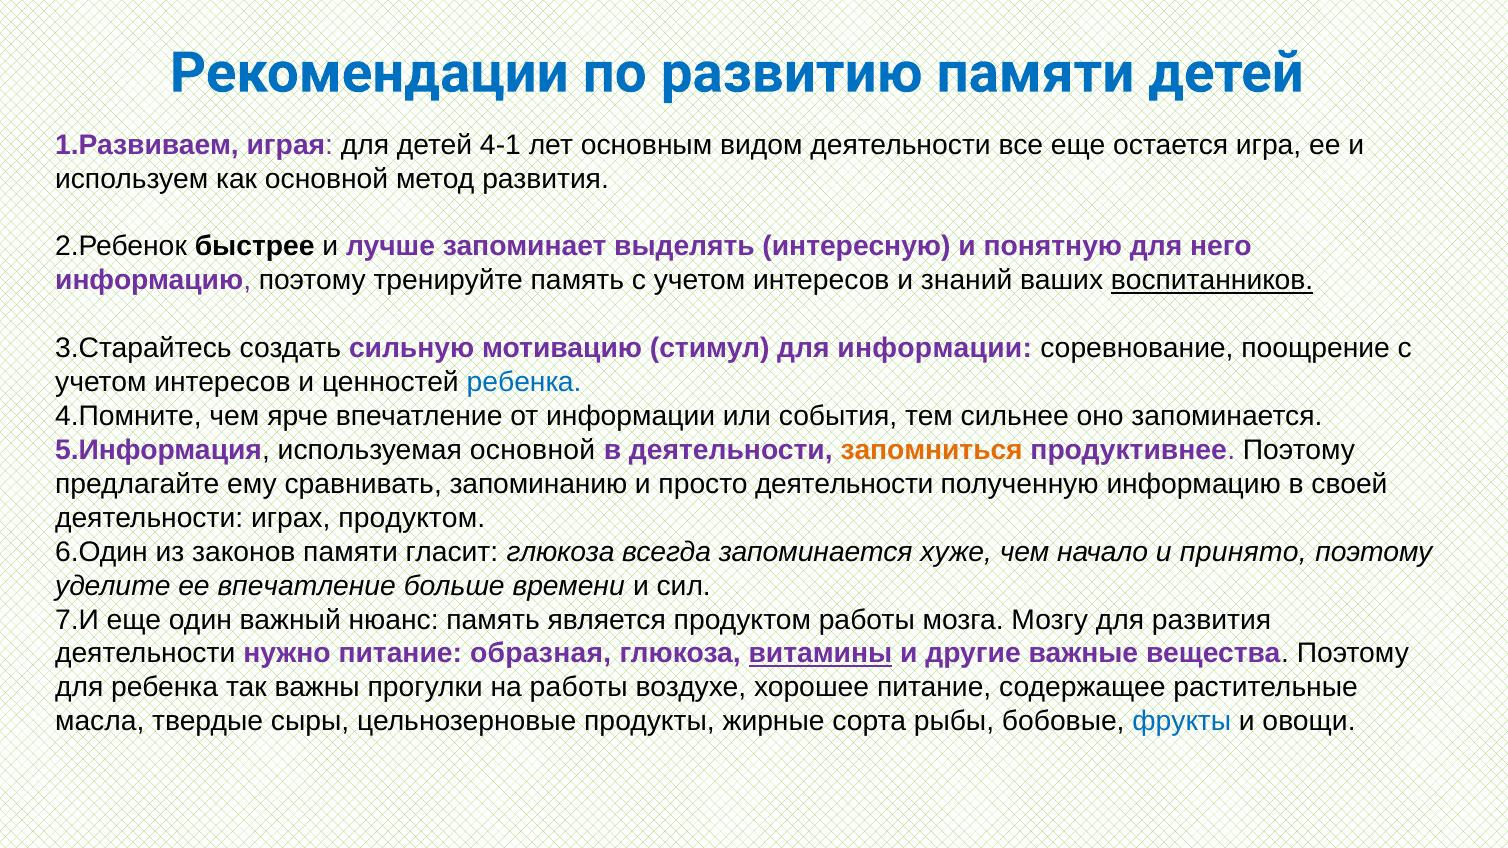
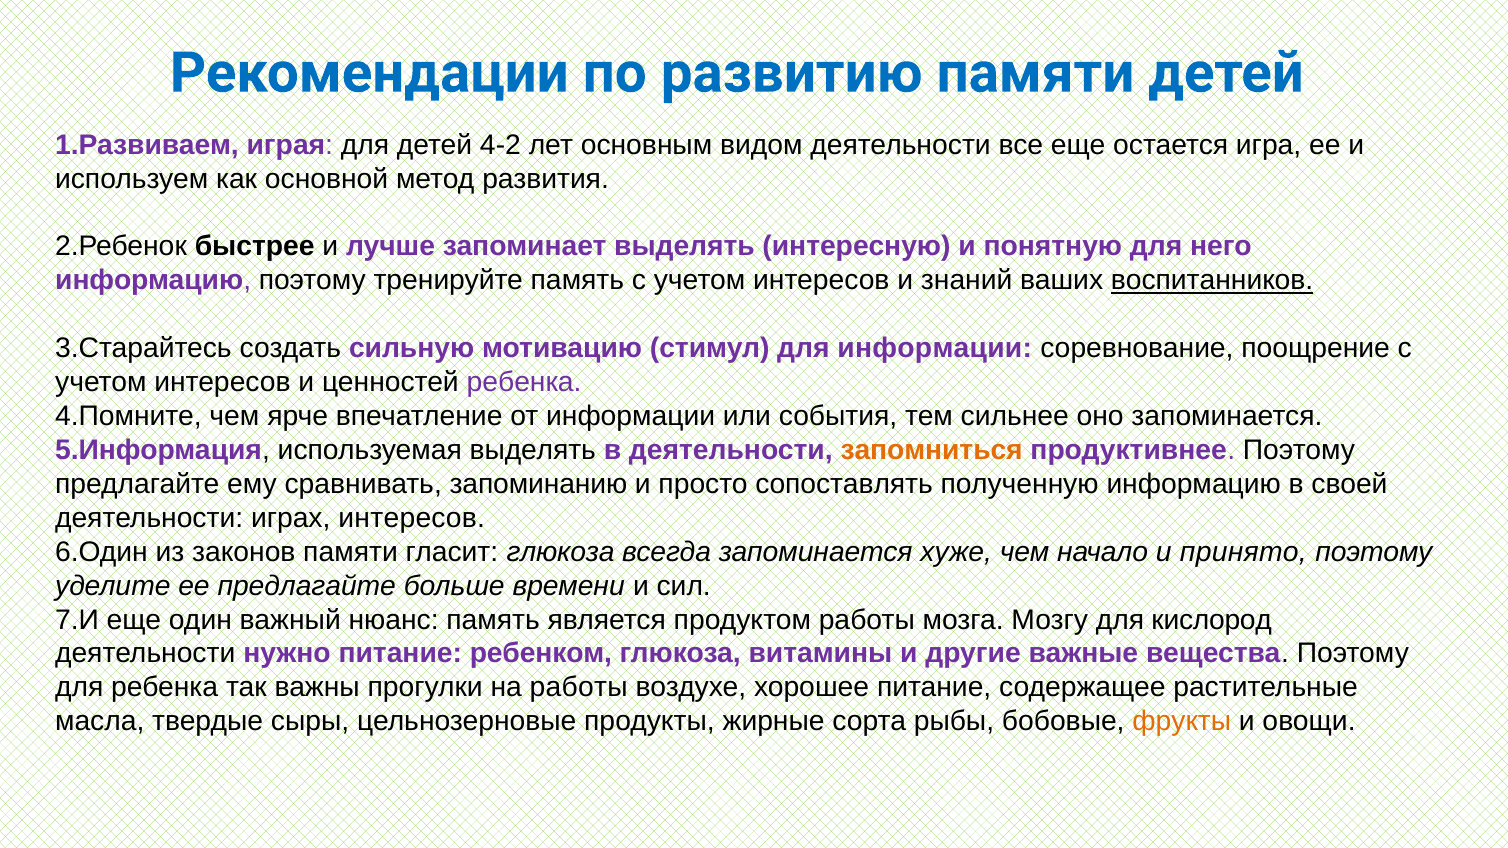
4-1: 4-1 -> 4-2 (500, 145)
ребенка colour: blue -> purple (524, 382)
используемая основной: основной -> выделять (533, 450)
просто деятельности: деятельности -> сопоставлять (844, 484)
играх продуктом: продуктом -> интересов (412, 518)
ее впечатление: впечатление -> предлагайте (307, 586)
для развития: развития -> кислород (1212, 620)
образная: образная -> ребенком (541, 654)
витамины underline: present -> none (820, 654)
фрукты colour: blue -> orange (1182, 722)
